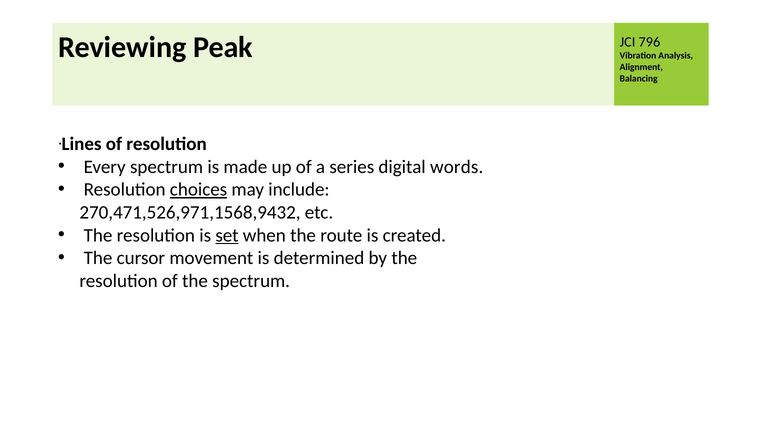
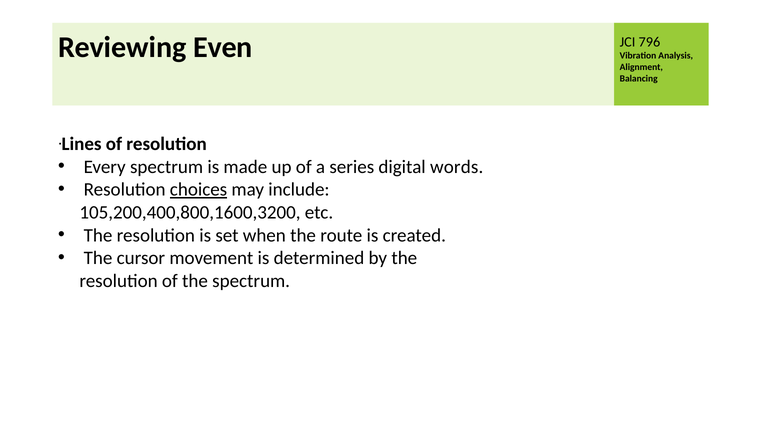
Peak: Peak -> Even (223, 47)
270,471,526,971,1568,9432: 270,471,526,971,1568,9432 -> 105,200,400,800,1600,3200 (190, 212)
set underline: present -> none (227, 235)
